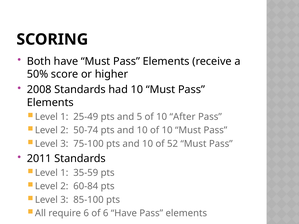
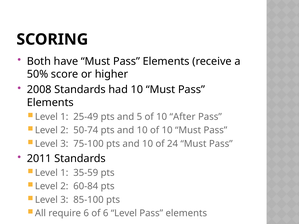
52: 52 -> 24 (173, 144)
6 Have: Have -> Level (124, 213)
